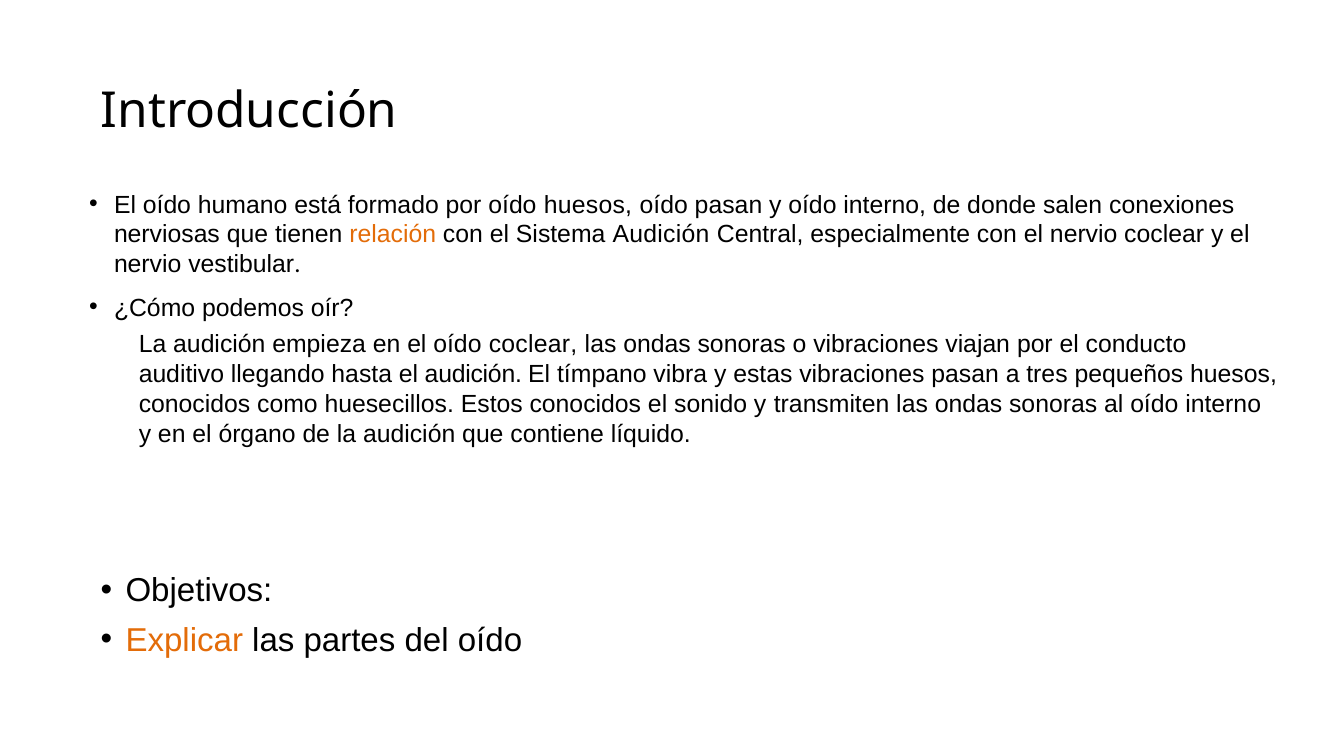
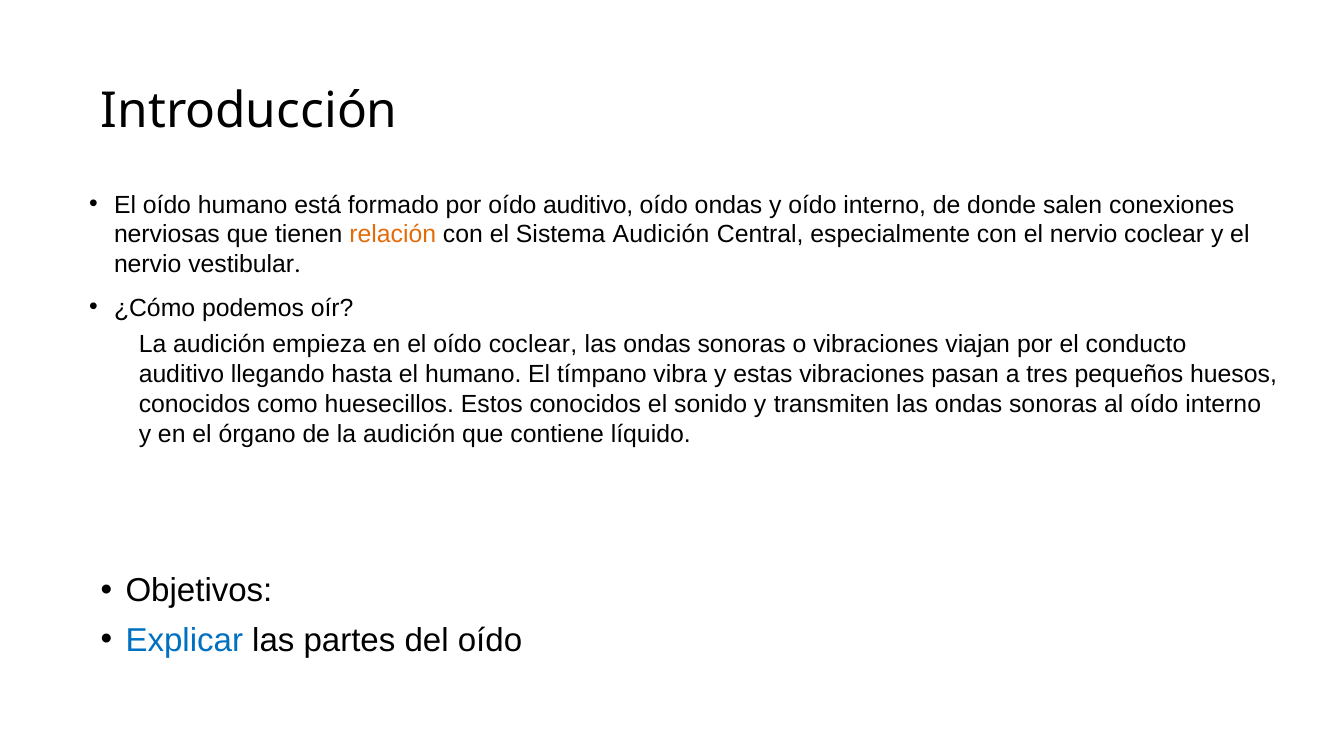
oído huesos: huesos -> auditivo (588, 205)
oído pasan: pasan -> ondas (729, 205)
el audición: audición -> humano (473, 374)
Explicar colour: orange -> blue (184, 640)
